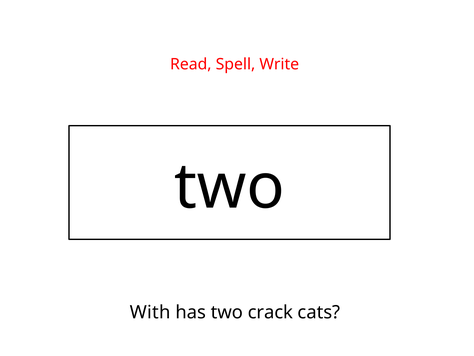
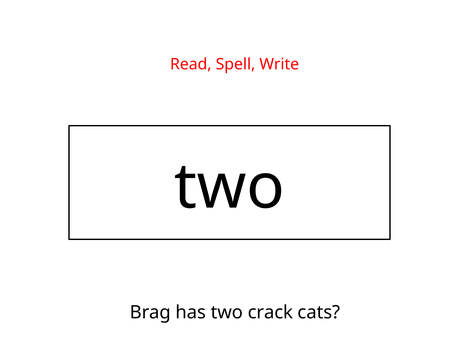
With: With -> Brag (150, 312)
